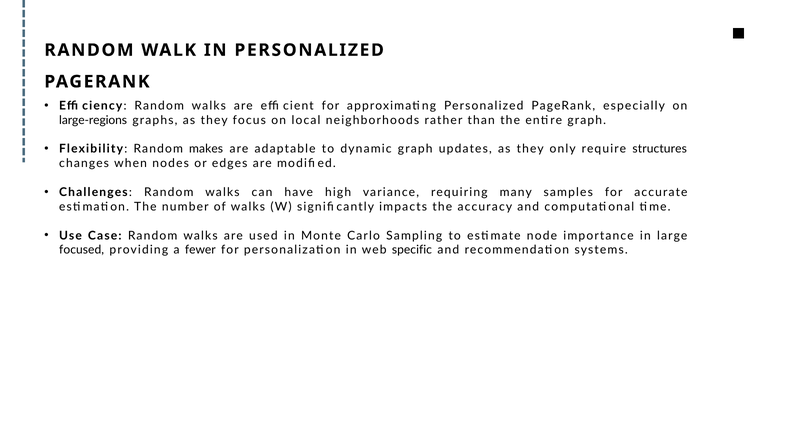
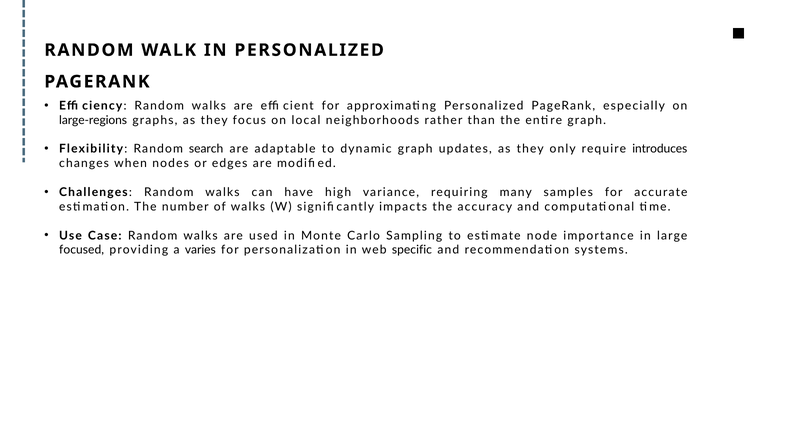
makes: makes -> search (206, 149)
structures: structures -> introduces (660, 149)
fewer: fewer -> varies (200, 250)
